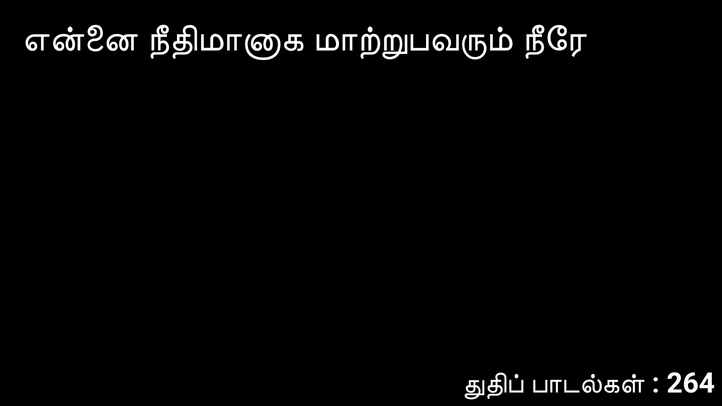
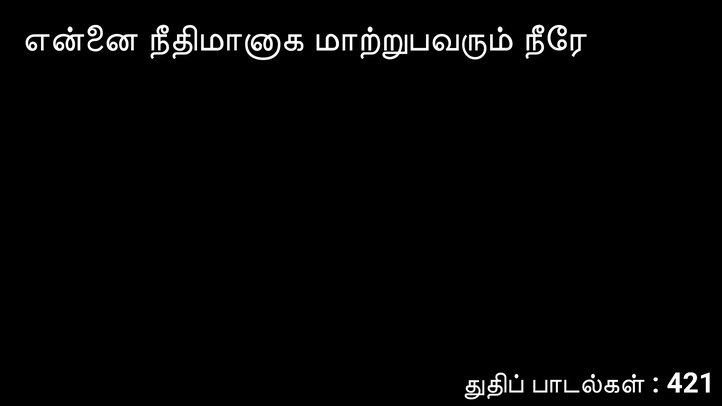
264: 264 -> 421 (691, 383)
